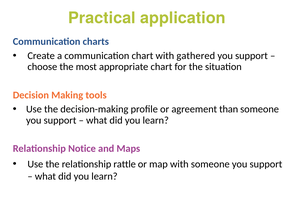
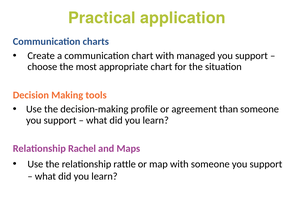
gathered: gathered -> managed (196, 56)
Notice: Notice -> Rachel (82, 149)
